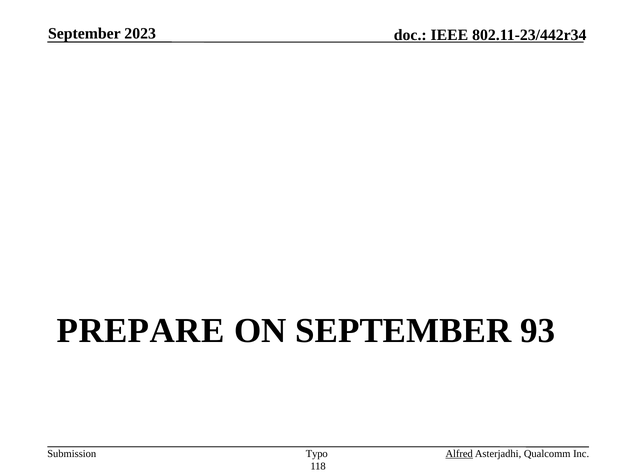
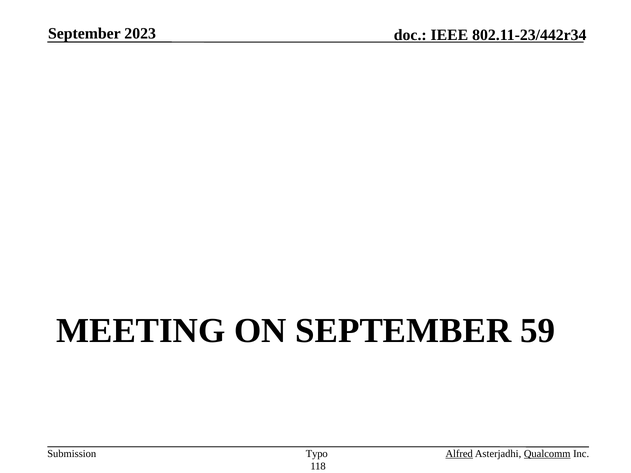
PREPARE: PREPARE -> MEETING (141, 331)
93: 93 -> 59 (538, 331)
Qualcomm underline: none -> present (547, 454)
